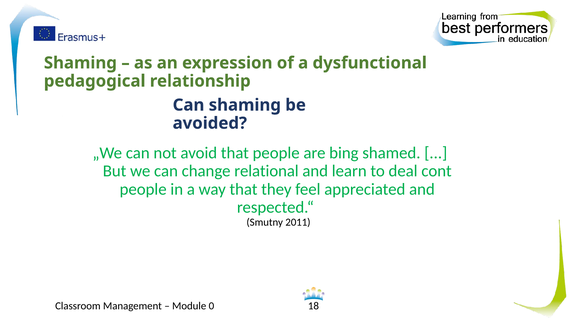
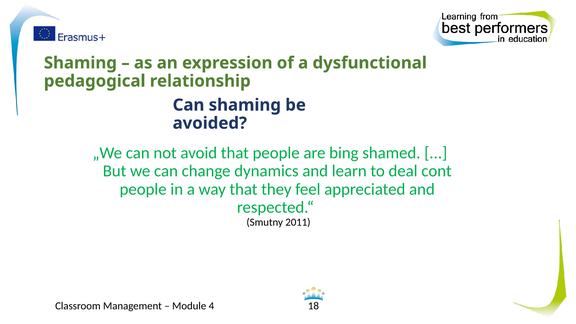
relational: relational -> dynamics (266, 171)
0: 0 -> 4 (211, 306)
